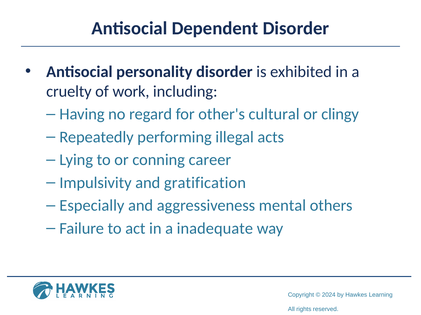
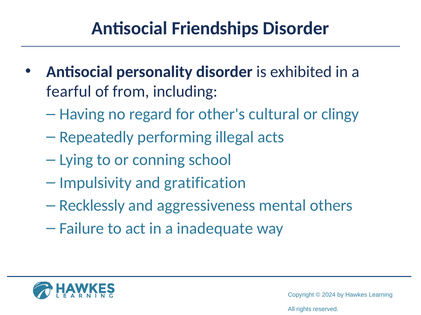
Dependent: Dependent -> Friendships (215, 28)
cruelty: cruelty -> fearful (69, 92)
work: work -> from (131, 92)
career: career -> school (210, 160)
Especially: Especially -> Recklessly (92, 206)
